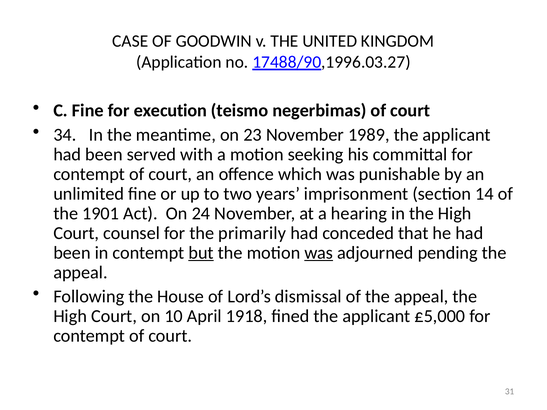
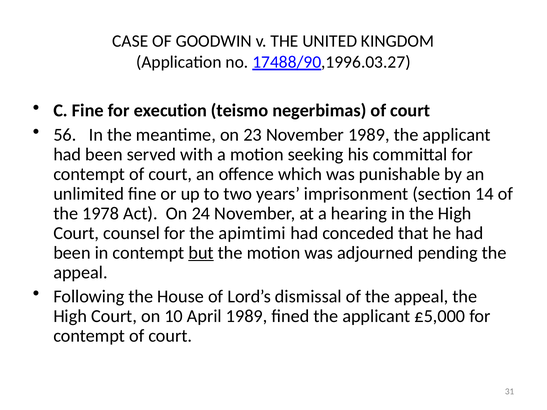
34: 34 -> 56 (65, 135)
1901: 1901 -> 1978 (101, 213)
primarily: primarily -> apimtimi (252, 233)
was underline: present -> none (319, 253)
April 1918: 1918 -> 1989 (247, 316)
